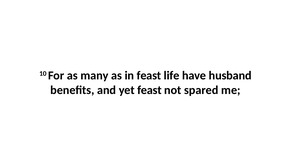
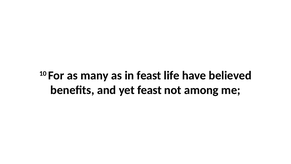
husband: husband -> believed (230, 75)
spared: spared -> among (201, 90)
